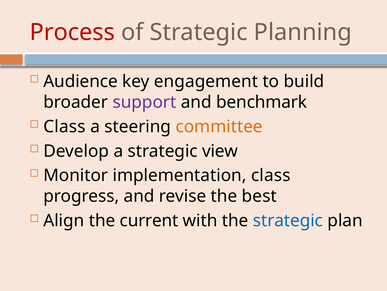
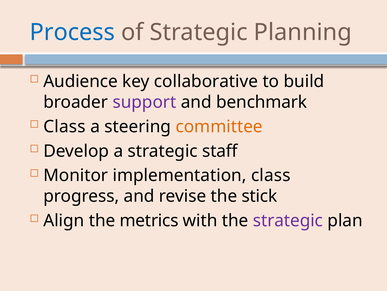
Process colour: red -> blue (72, 32)
engagement: engagement -> collaborative (206, 81)
view: view -> staff (220, 151)
best: best -> stick (259, 196)
current: current -> metrics (149, 220)
strategic colour: blue -> purple (288, 220)
